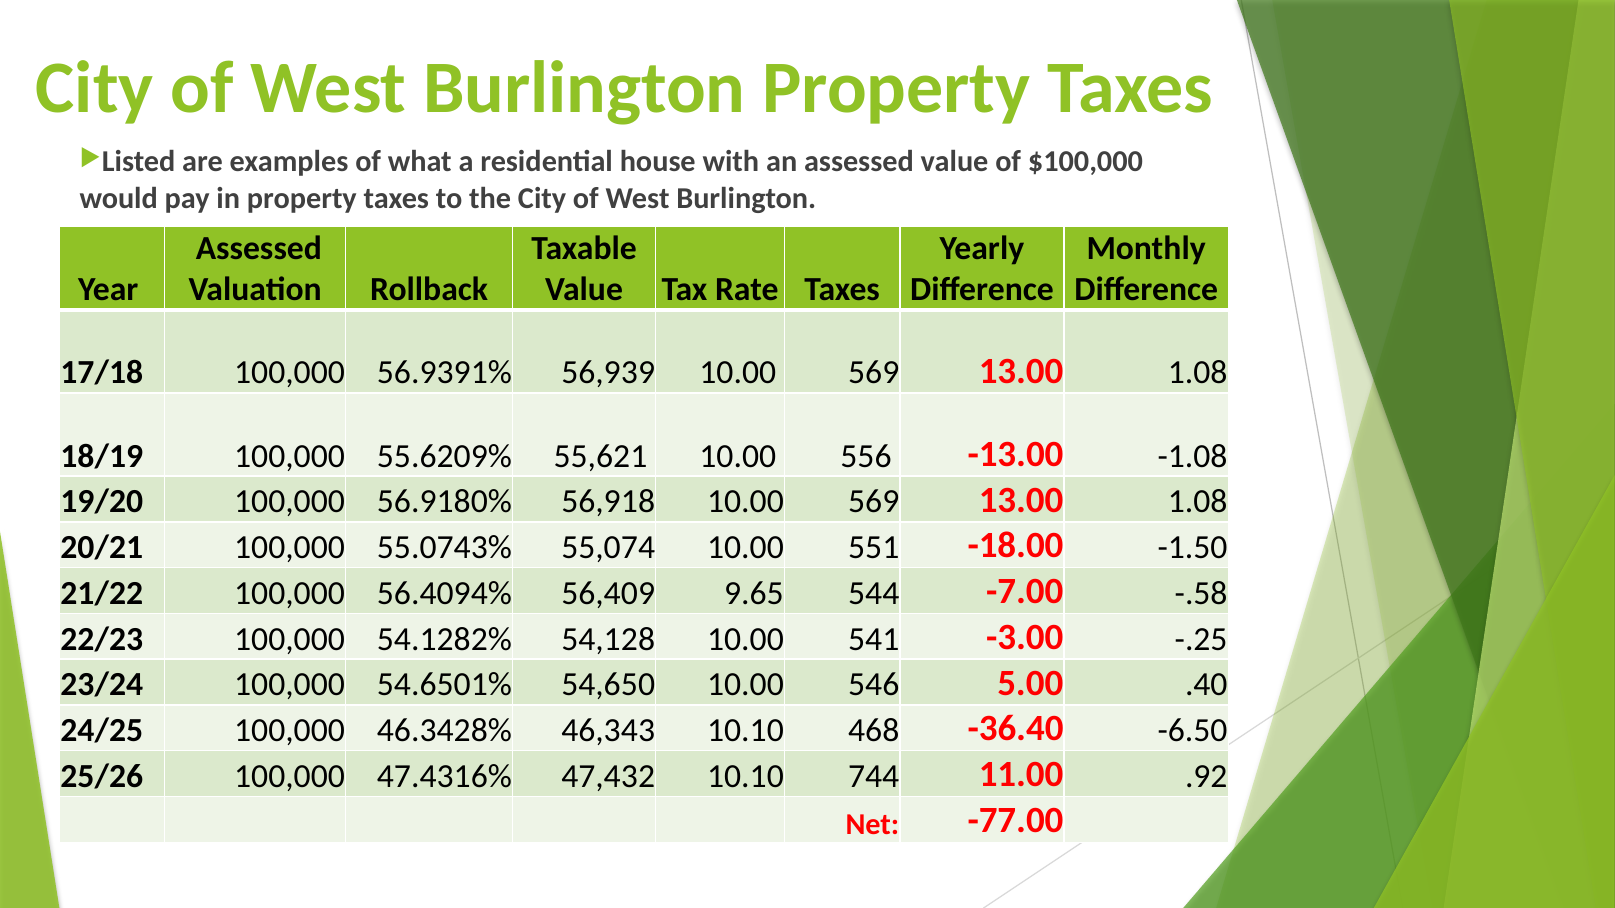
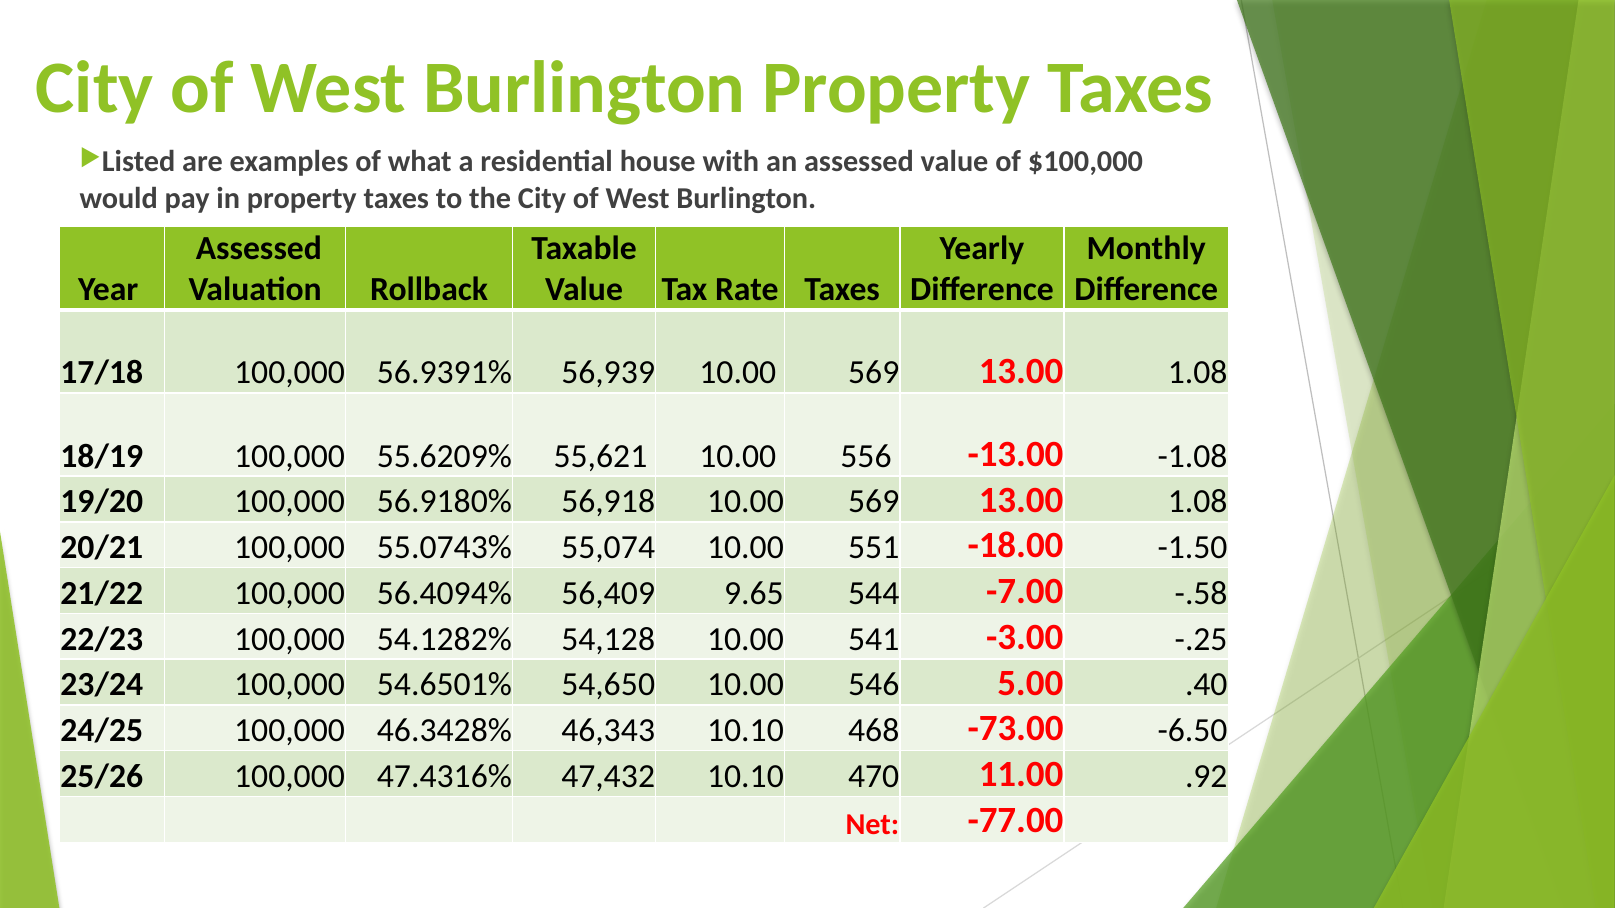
-36.40: -36.40 -> -73.00 (1016, 729)
744: 744 -> 470 (874, 777)
